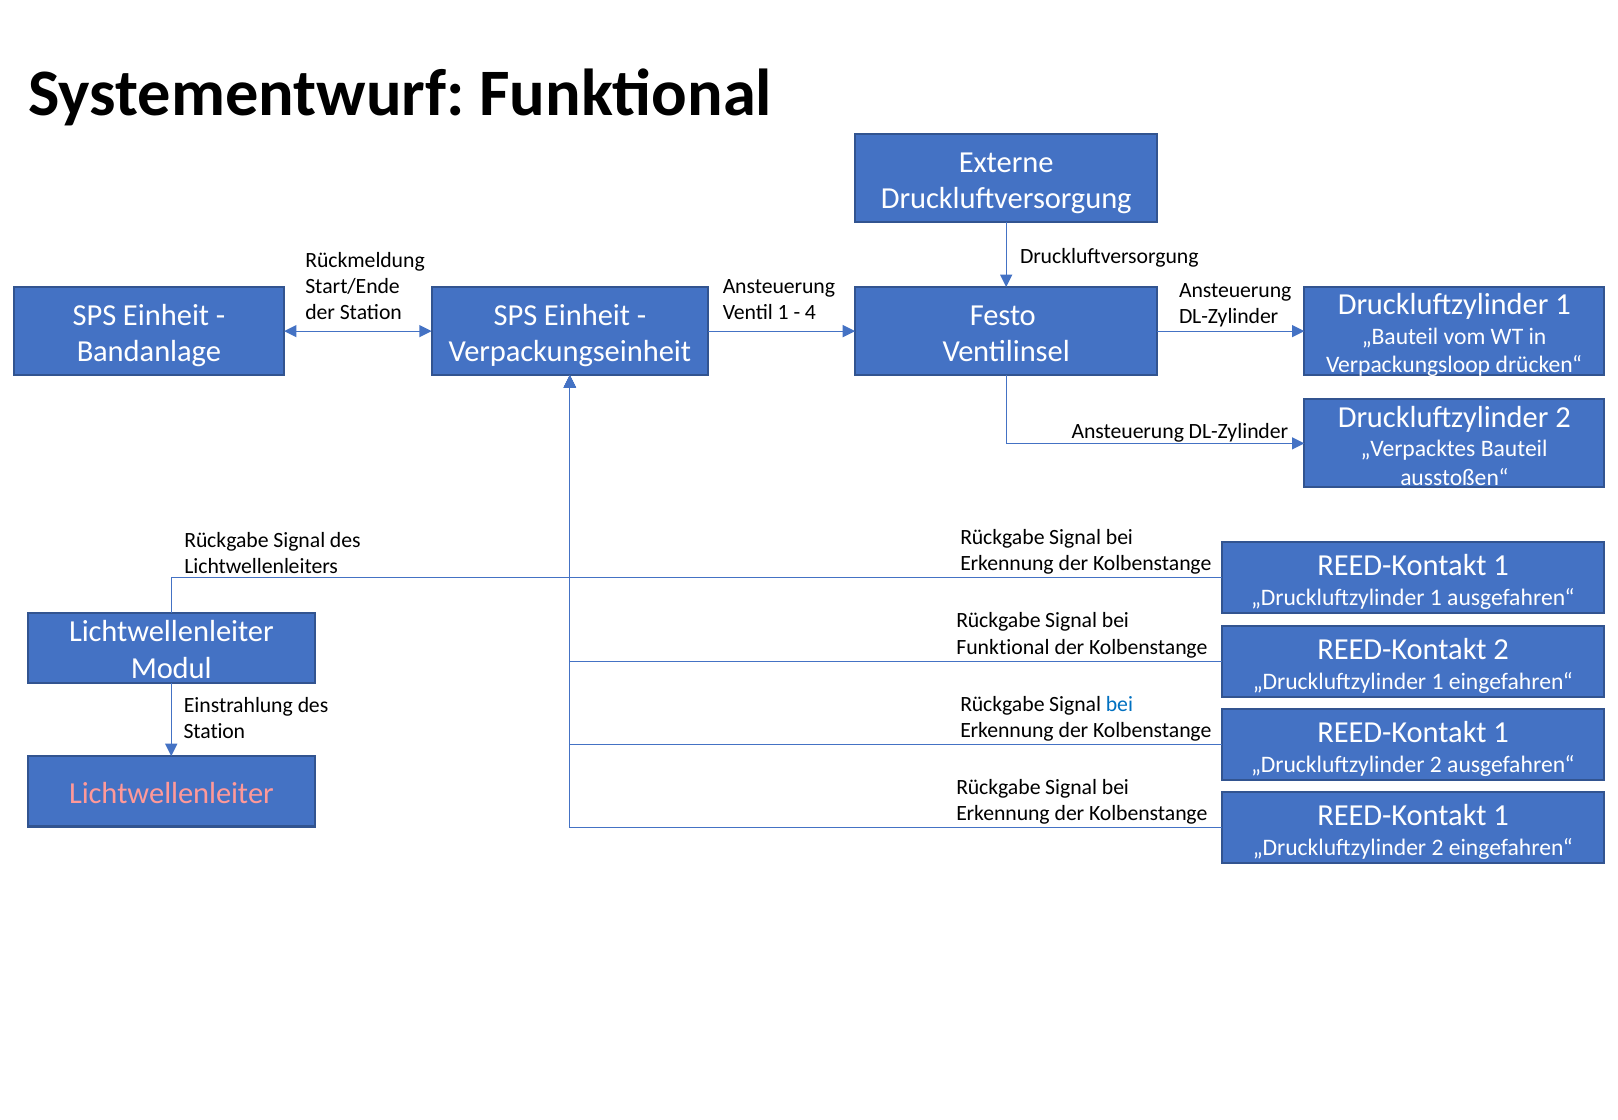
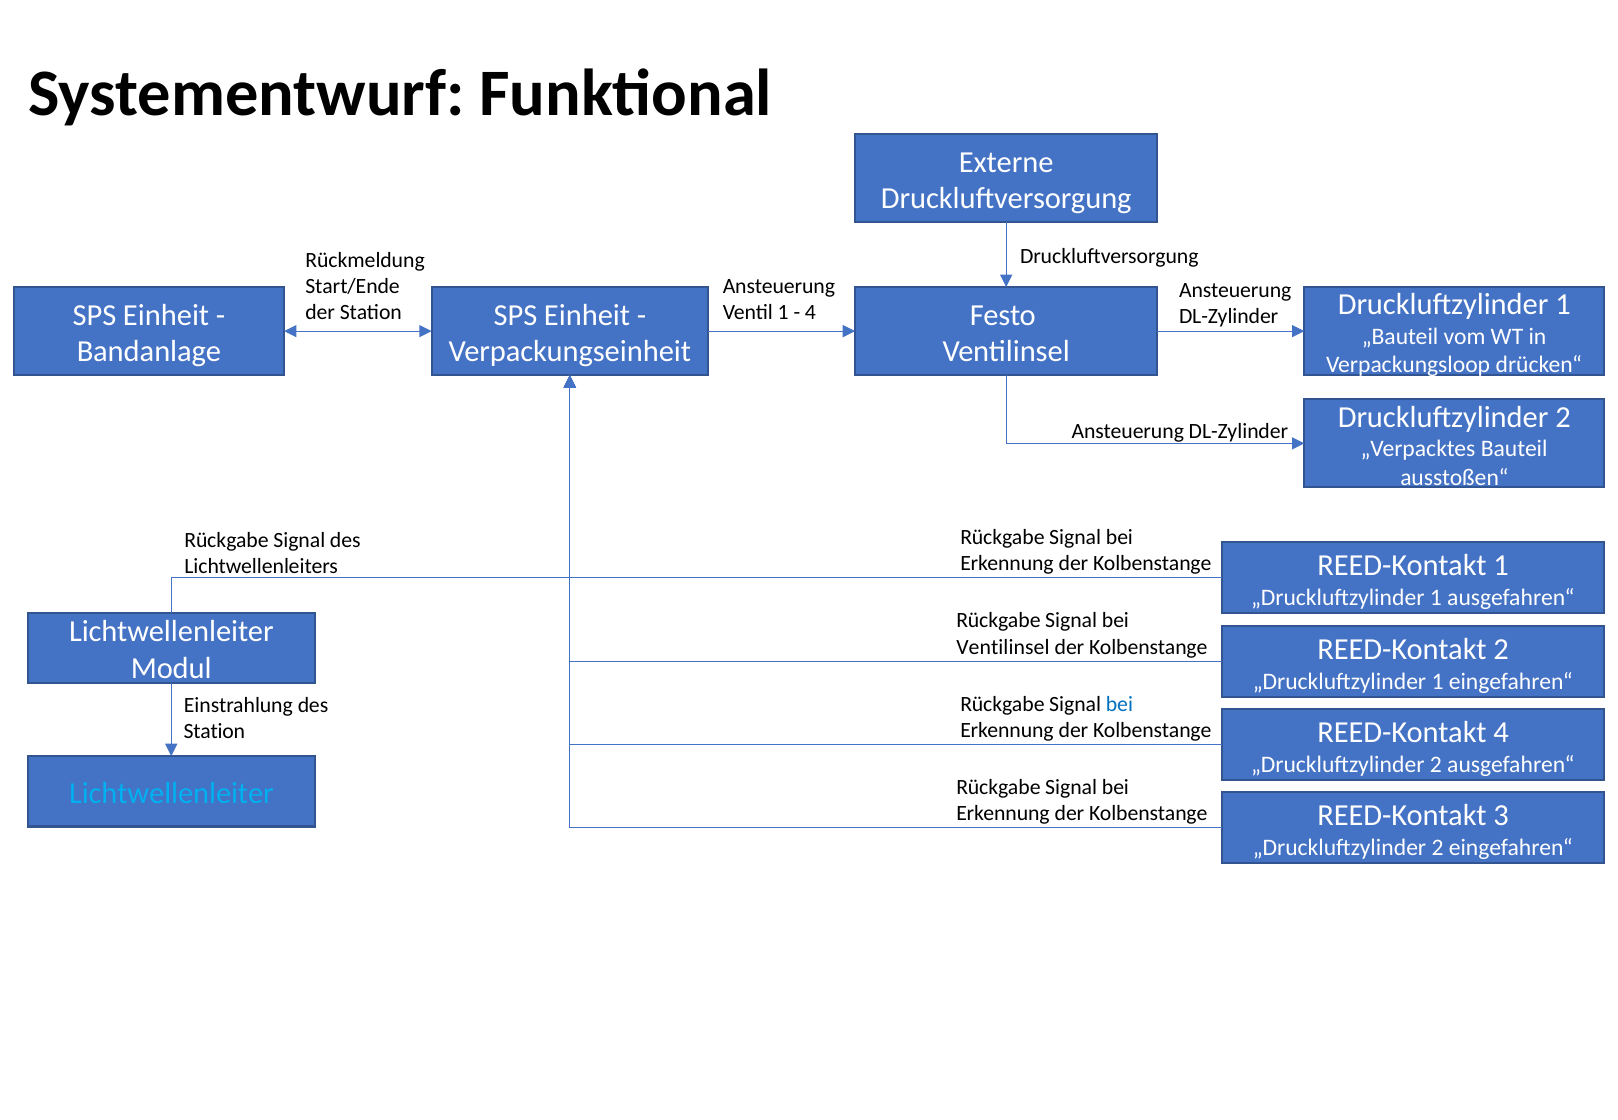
Funktional: Funktional -> Ventilinsel (1003, 647)
1: 1 -> 4 (1501, 732)
Lichtwellenleiter colour: pink -> light blue (171, 793)
1: 1 -> 3 (1501, 816)
